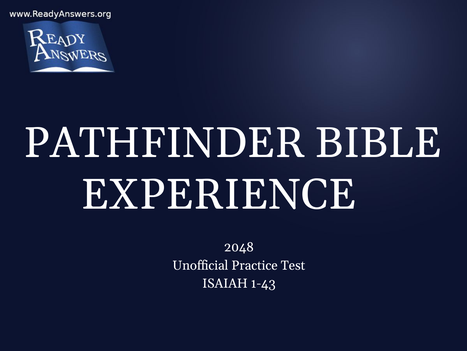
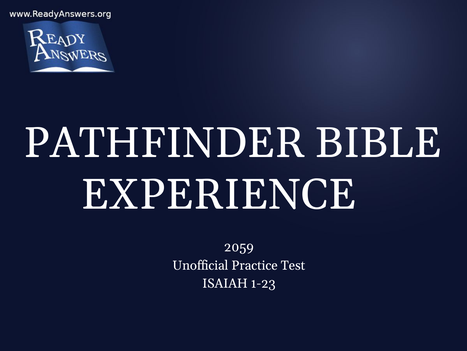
2048: 2048 -> 2059 (239, 247)
1-43: 1-43 -> 1-23 (263, 283)
